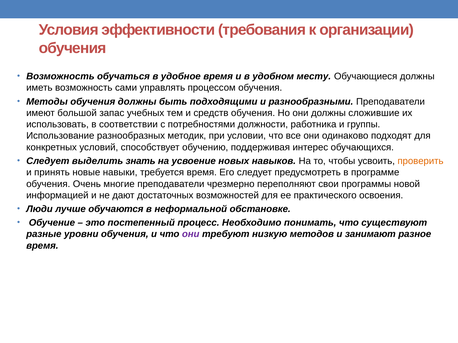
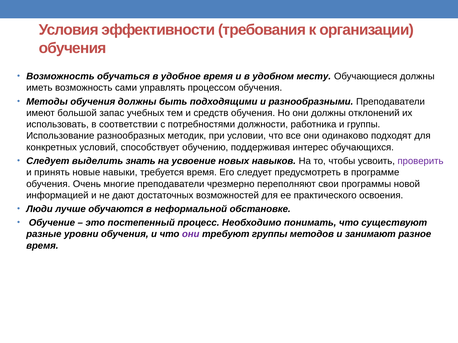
сложившие: сложившие -> отклонений (374, 113)
проверить colour: orange -> purple (421, 161)
требуют низкую: низкую -> группы (270, 235)
